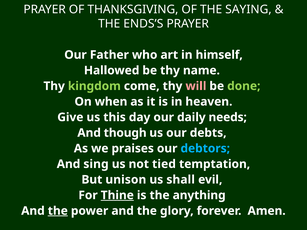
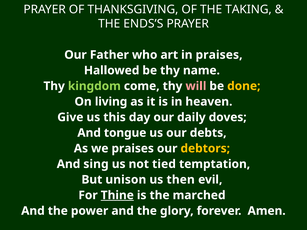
SAYING: SAYING -> TAKING (248, 9)
in himself: himself -> praises (219, 55)
done colour: light green -> yellow (244, 86)
when: when -> living (111, 102)
needs: needs -> doves (228, 117)
though: though -> tongue (125, 133)
debtors colour: light blue -> yellow (205, 149)
shall: shall -> then (181, 180)
anything: anything -> marched (199, 195)
the underline: present -> none (58, 211)
